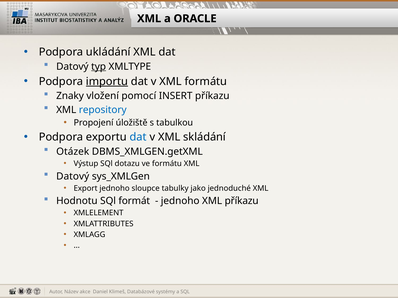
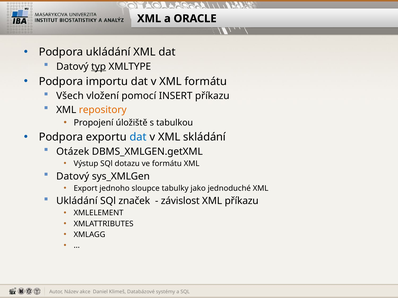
importu underline: present -> none (107, 82)
Znaky: Znaky -> Všech (70, 96)
repository colour: blue -> orange (103, 110)
Hodnotu: Hodnotu -> Ukládání (77, 201)
formát: formát -> značek (134, 201)
jednoho: jednoho -> závislost (180, 201)
